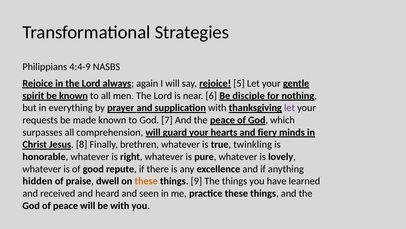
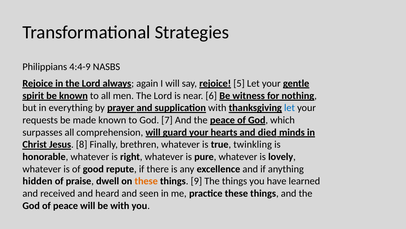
disciple: disciple -> witness (249, 95)
let colour: purple -> blue (290, 108)
fiery: fiery -> died (267, 132)
